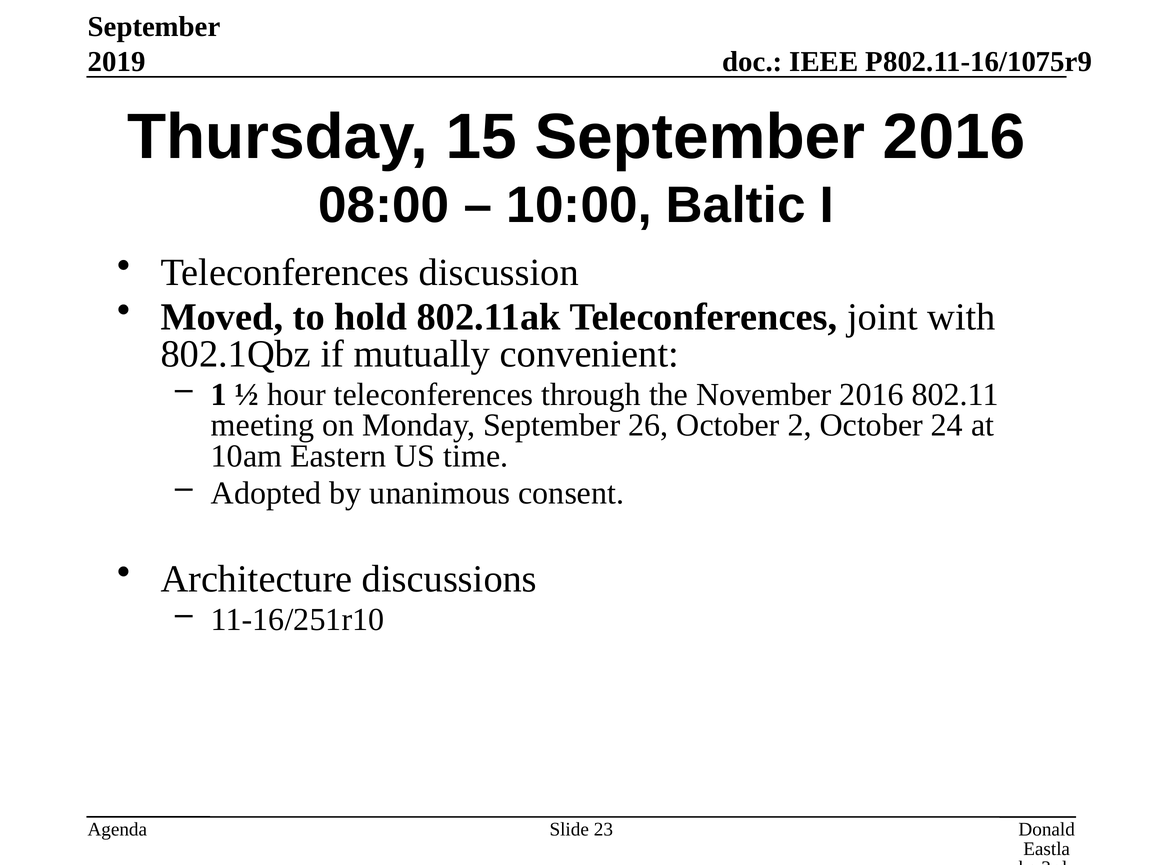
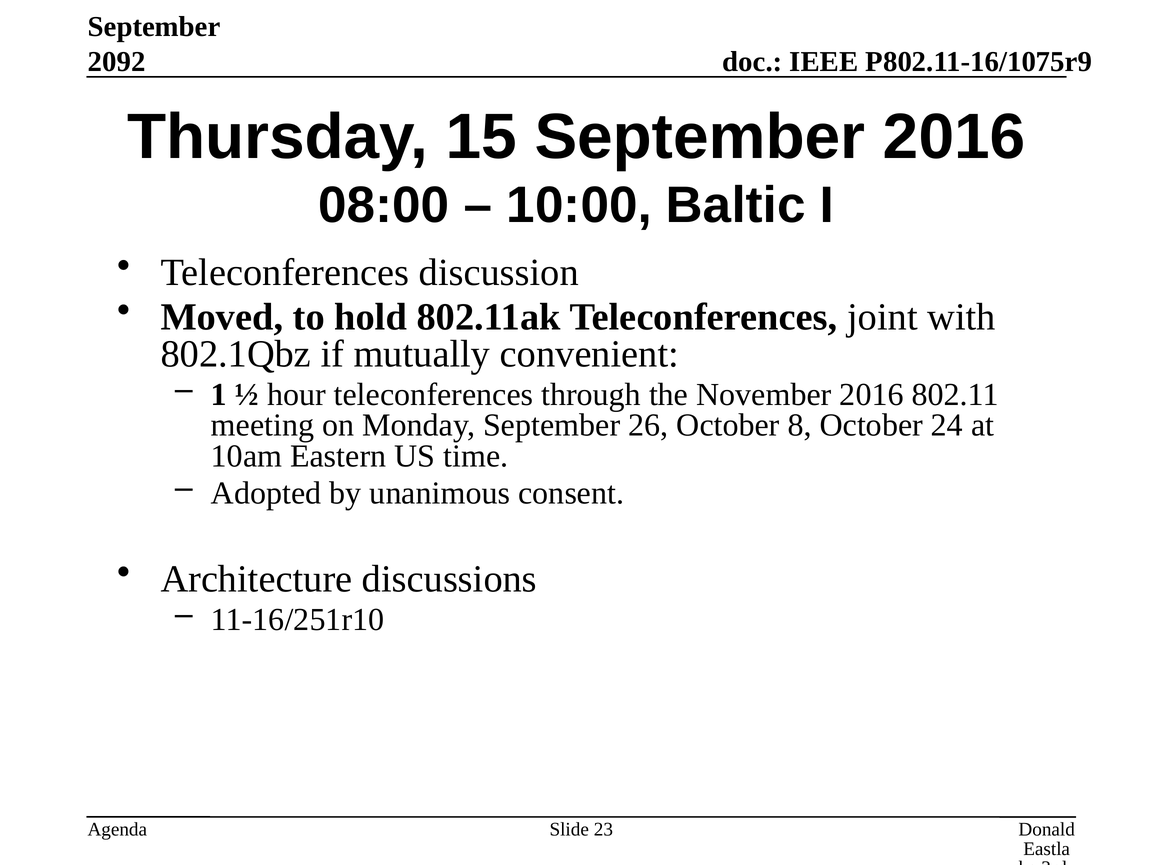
2019: 2019 -> 2092 (117, 62)
2: 2 -> 8 (800, 425)
